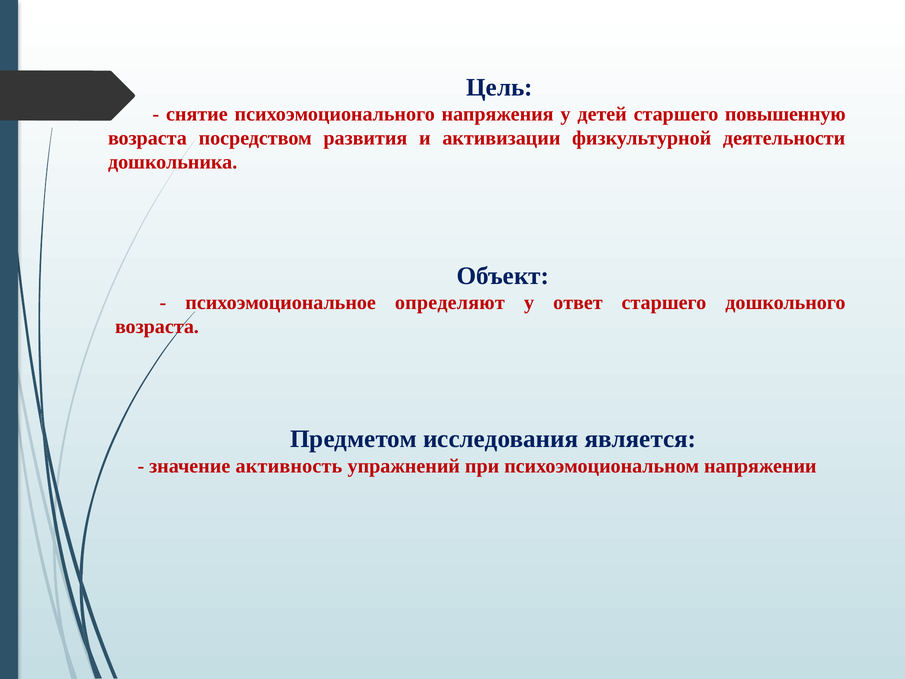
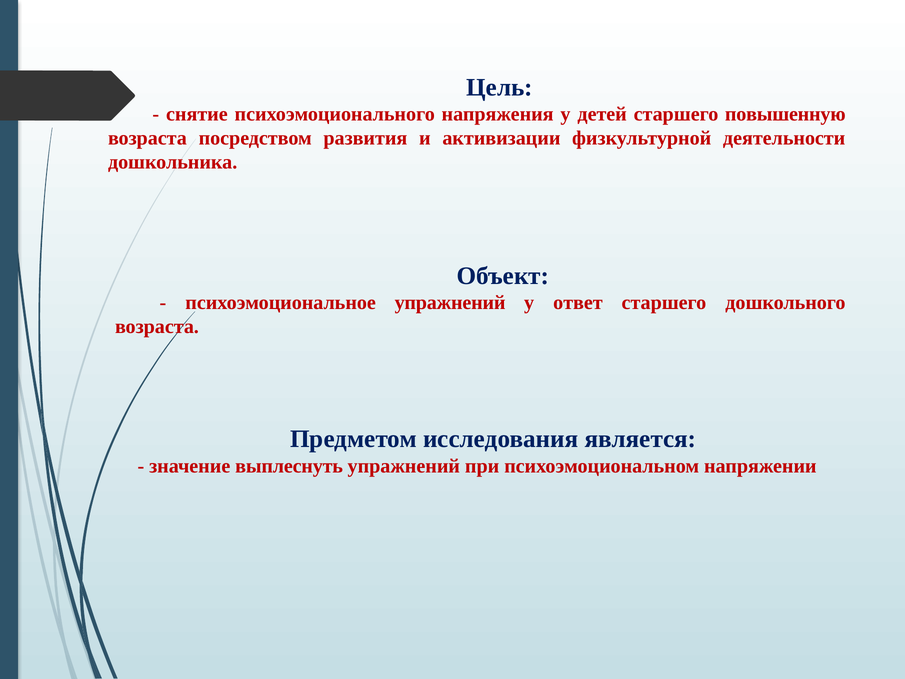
психоэмоциональное определяют: определяют -> упражнений (450, 302)
активность: активность -> выплеснуть (289, 466)
